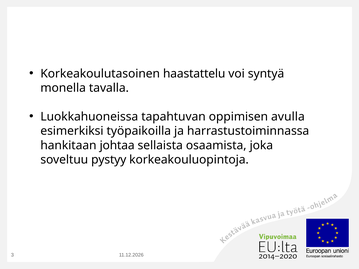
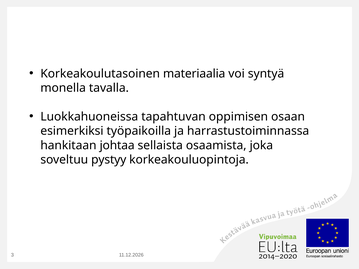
haastattelu: haastattelu -> materiaalia (194, 74)
avulla: avulla -> osaan (288, 117)
